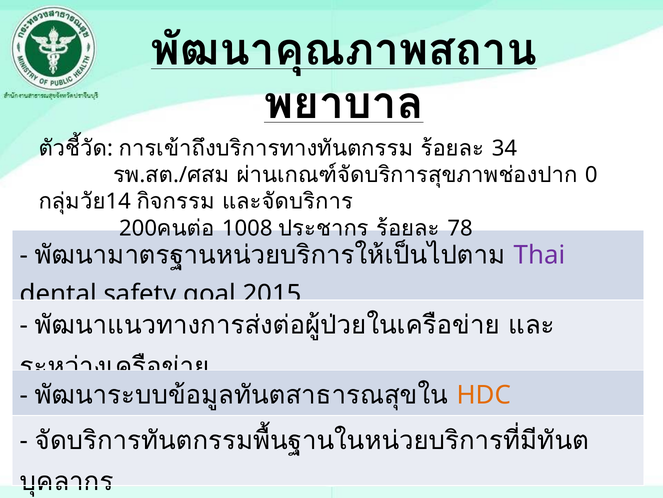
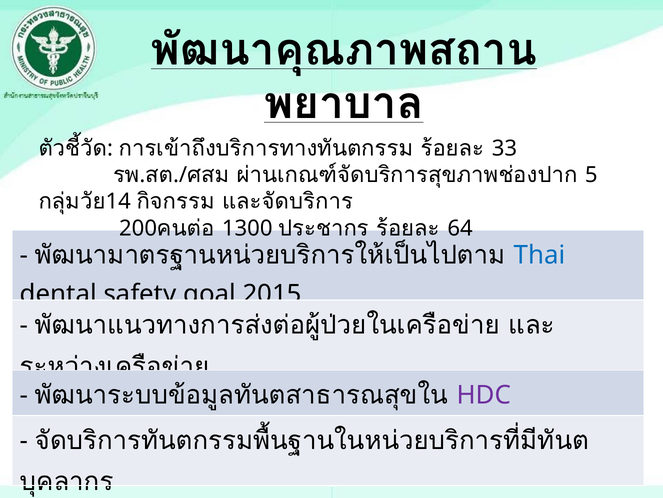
34: 34 -> 33 (504, 148)
0: 0 -> 5 (591, 175)
1008: 1008 -> 1300 (247, 228)
78: 78 -> 64 (460, 228)
Thai colour: purple -> blue (540, 255)
HDC colour: orange -> purple (484, 395)
